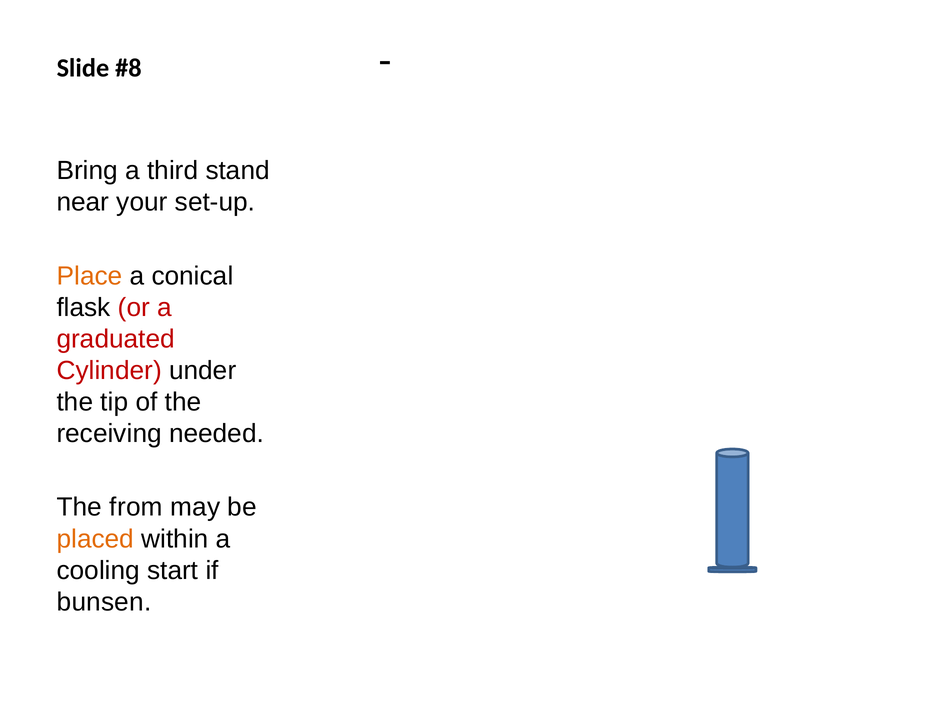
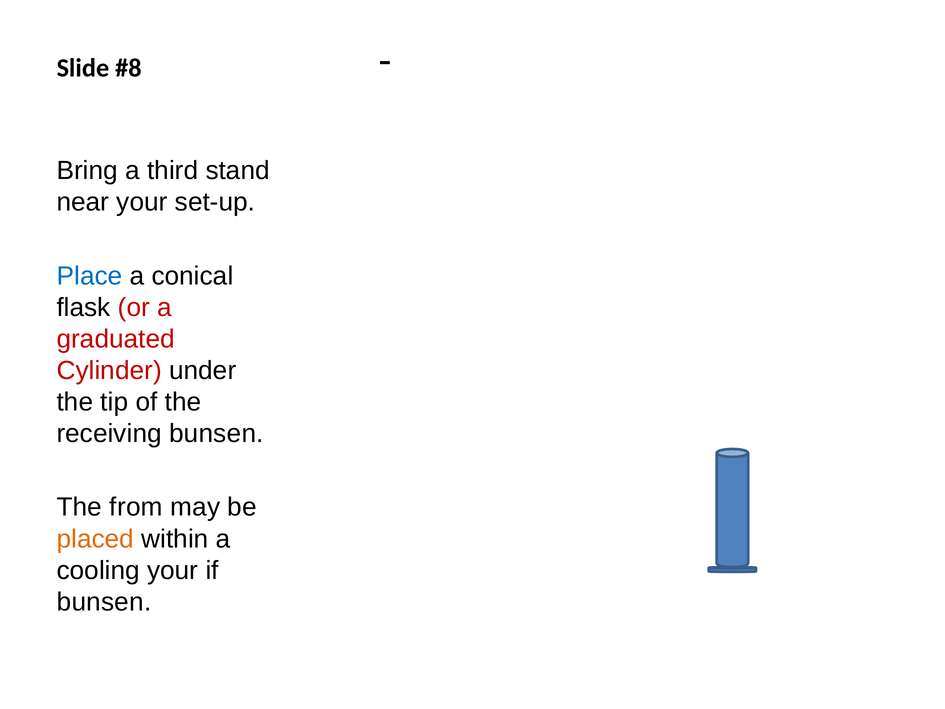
Place colour: orange -> blue (90, 276)
receiving needed: needed -> bunsen (216, 434)
cooling start: start -> your (173, 570)
